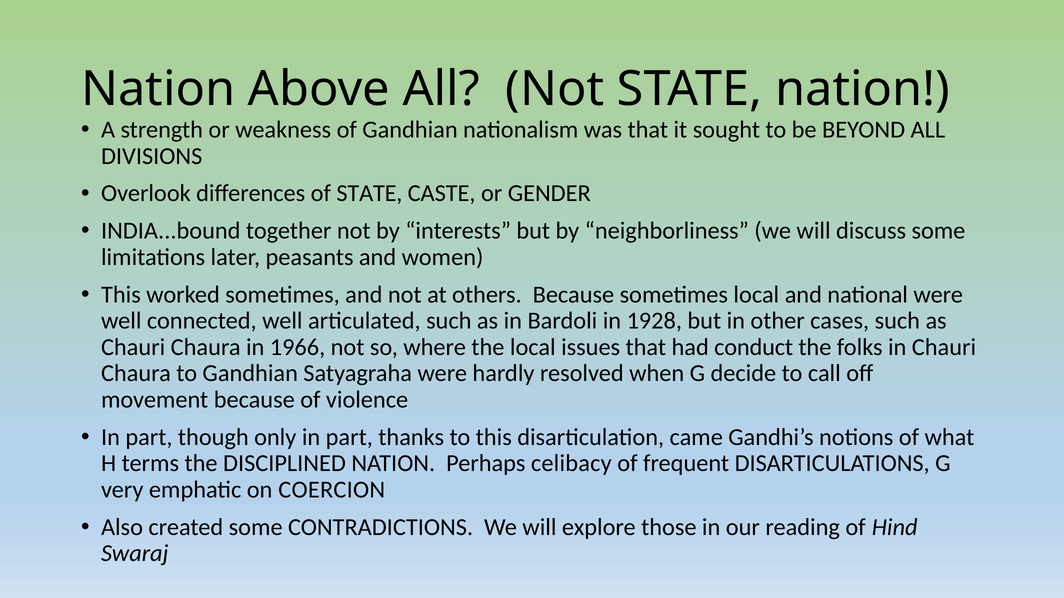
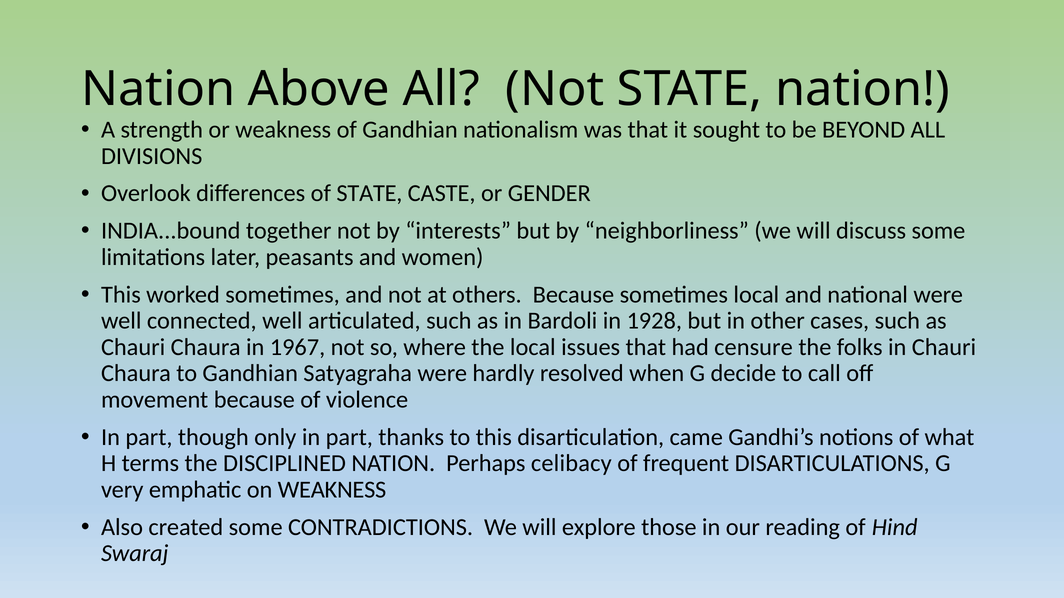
1966: 1966 -> 1967 (297, 347)
conduct: conduct -> censure (754, 347)
on COERCION: COERCION -> WEAKNESS (332, 490)
